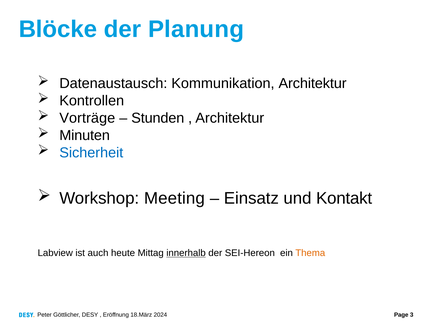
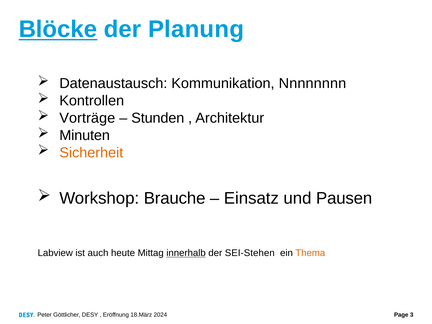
Blöcke underline: none -> present (58, 29)
Kommunikation Architektur: Architektur -> Nnnnnnnn (312, 83)
Sicherheit colour: blue -> orange (91, 153)
Meeting: Meeting -> Brauche (175, 198)
Kontakt: Kontakt -> Pausen (344, 198)
SEI-Hereon: SEI-Hereon -> SEI-Stehen (250, 253)
